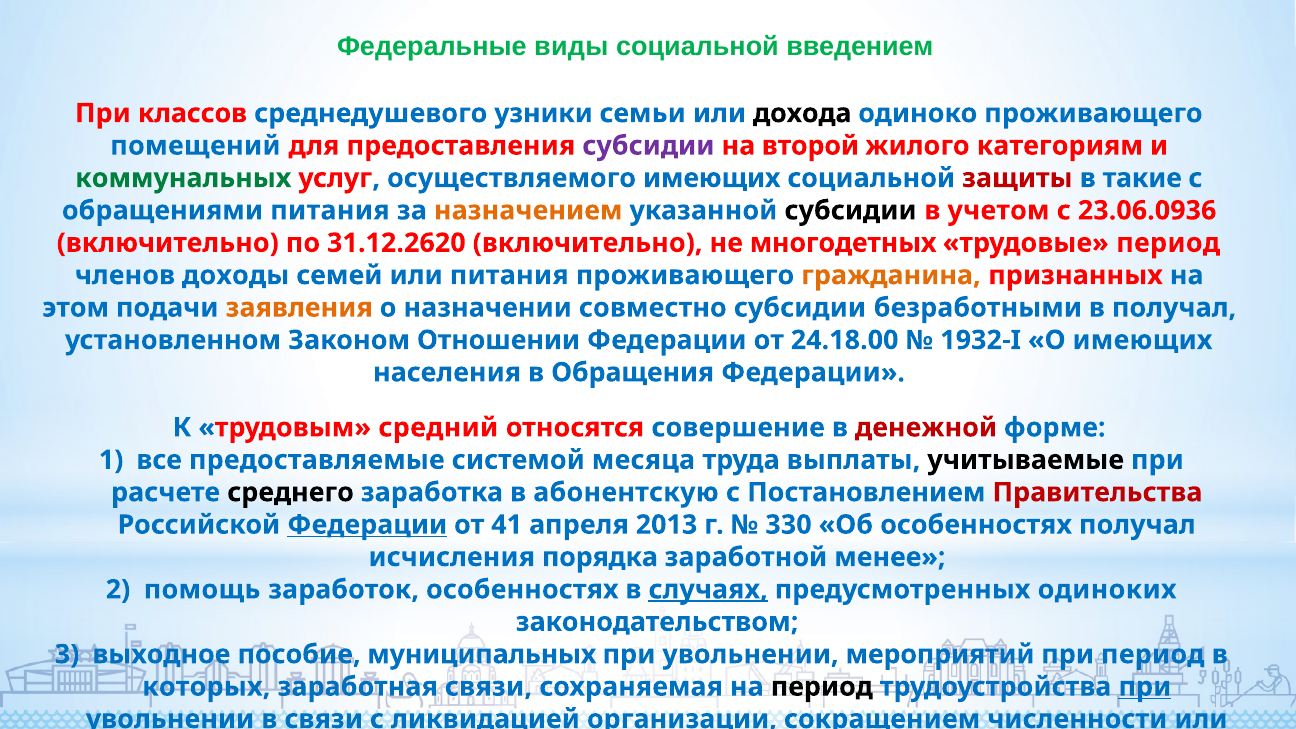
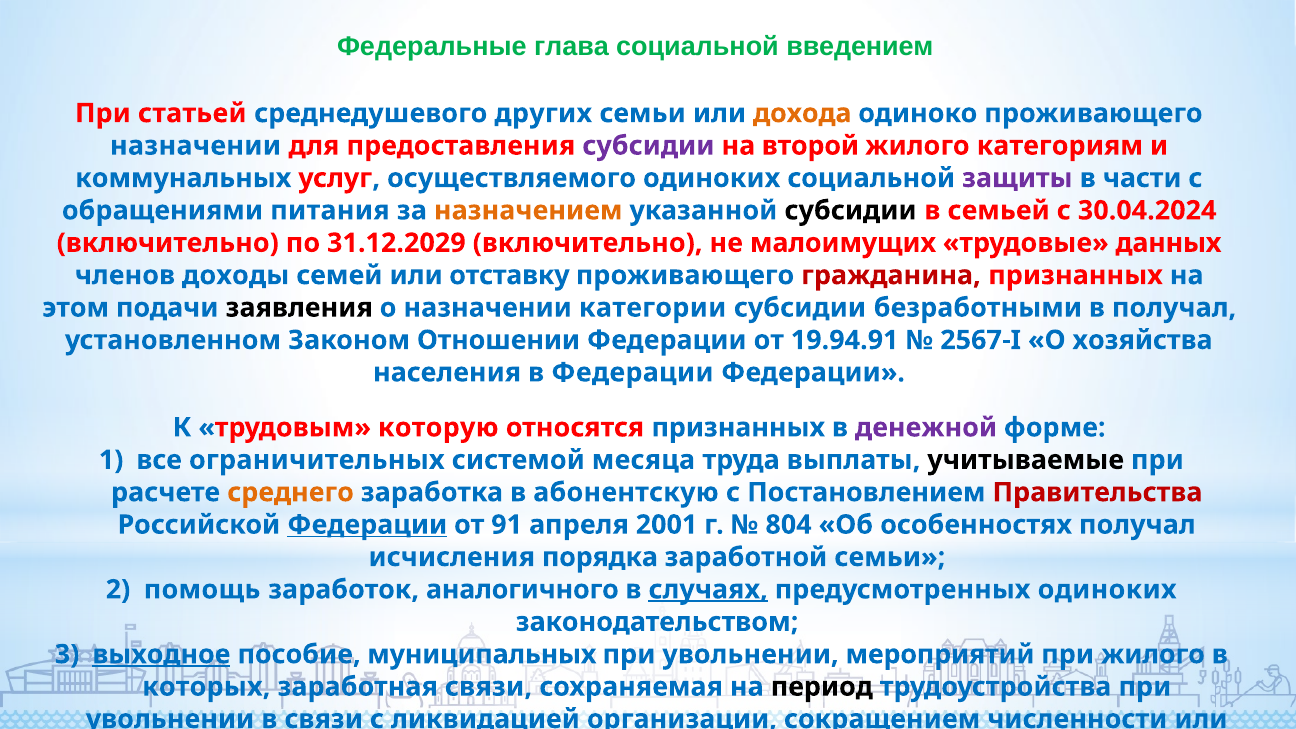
виды: виды -> глава (571, 47)
классов: классов -> статьей (192, 113)
узники: узники -> других (543, 113)
дохода colour: black -> orange (802, 113)
помещений: помещений -> назначении (195, 146)
коммунальных colour: green -> blue (183, 178)
осуществляемого имеющих: имеющих -> одиноких (712, 178)
защиты colour: red -> purple (1017, 178)
такие: такие -> части (1142, 178)
учетом: учетом -> семьей (999, 211)
23.06.0936: 23.06.0936 -> 30.04.2024 (1147, 211)
31.12.2620: 31.12.2620 -> 31.12.2029 (396, 243)
многодетных: многодетных -> малоимущих (843, 243)
трудовые период: период -> данных (1168, 243)
или питания: питания -> отставку (509, 275)
гражданина colour: orange -> red (891, 275)
заявления colour: orange -> black (299, 308)
совместно: совместно -> категории (653, 308)
24.18.00: 24.18.00 -> 19.94.91 (845, 340)
1932-I: 1932-I -> 2567-I (981, 340)
О имеющих: имеющих -> хозяйства (1143, 340)
в Обращения: Обращения -> Федерации (632, 373)
средний: средний -> которую (438, 428)
относятся совершение: совершение -> признанных (738, 428)
денежной colour: red -> purple (926, 428)
предоставляемые: предоставляемые -> ограничительных (317, 460)
среднего colour: black -> orange (291, 492)
41: 41 -> 91 (507, 525)
2013: 2013 -> 2001 (667, 525)
330: 330 -> 804 (789, 525)
заработной менее: менее -> семьи (890, 557)
заработок особенностях: особенностях -> аналогичного (522, 590)
выходное underline: none -> present (161, 654)
при период: период -> жилого (1153, 654)
при underline: present -> none (1145, 687)
